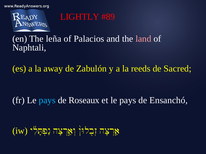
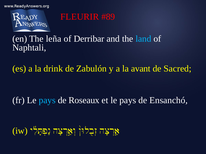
LIGHTLY: LIGHTLY -> FLEURIR (80, 17)
Palacios: Palacios -> Derribar (89, 39)
land colour: pink -> light blue (143, 39)
away: away -> drink (53, 69)
reeds: reeds -> avant (141, 69)
